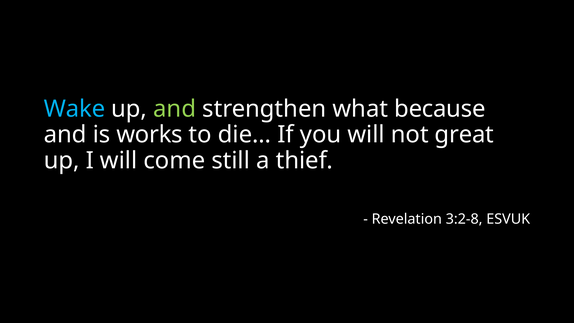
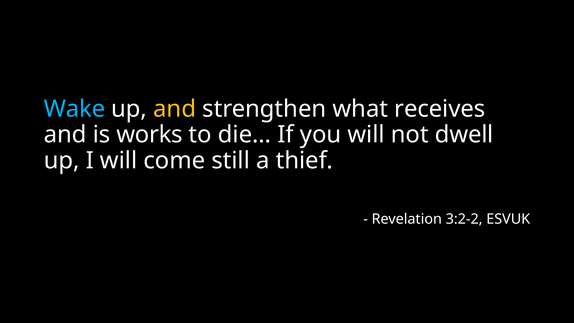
and colour: light green -> yellow (175, 109)
because: because -> receives (440, 109)
great: great -> dwell (464, 135)
3:2-8: 3:2-8 -> 3:2-2 (464, 219)
